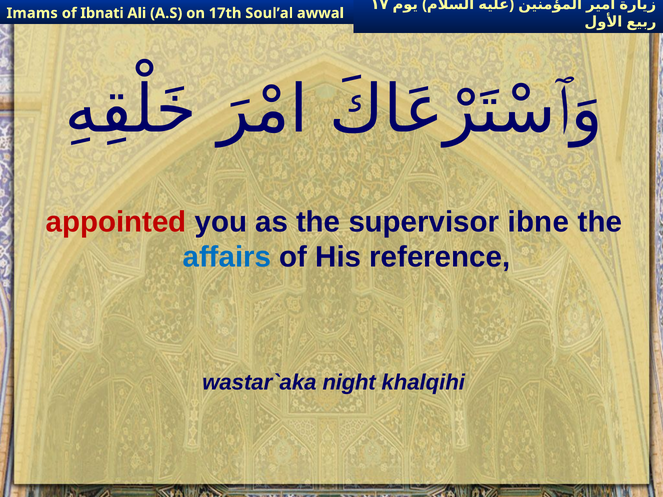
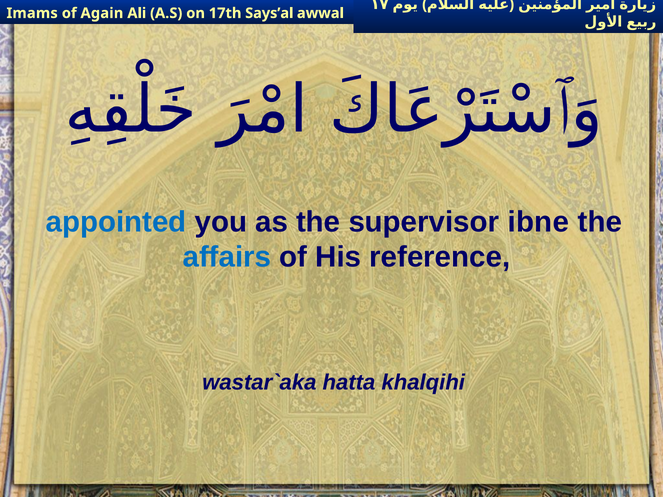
Ibnati: Ibnati -> Again (102, 13)
Soul’al: Soul’al -> Says’al (269, 13)
appointed colour: red -> blue (116, 222)
night: night -> hatta (349, 383)
